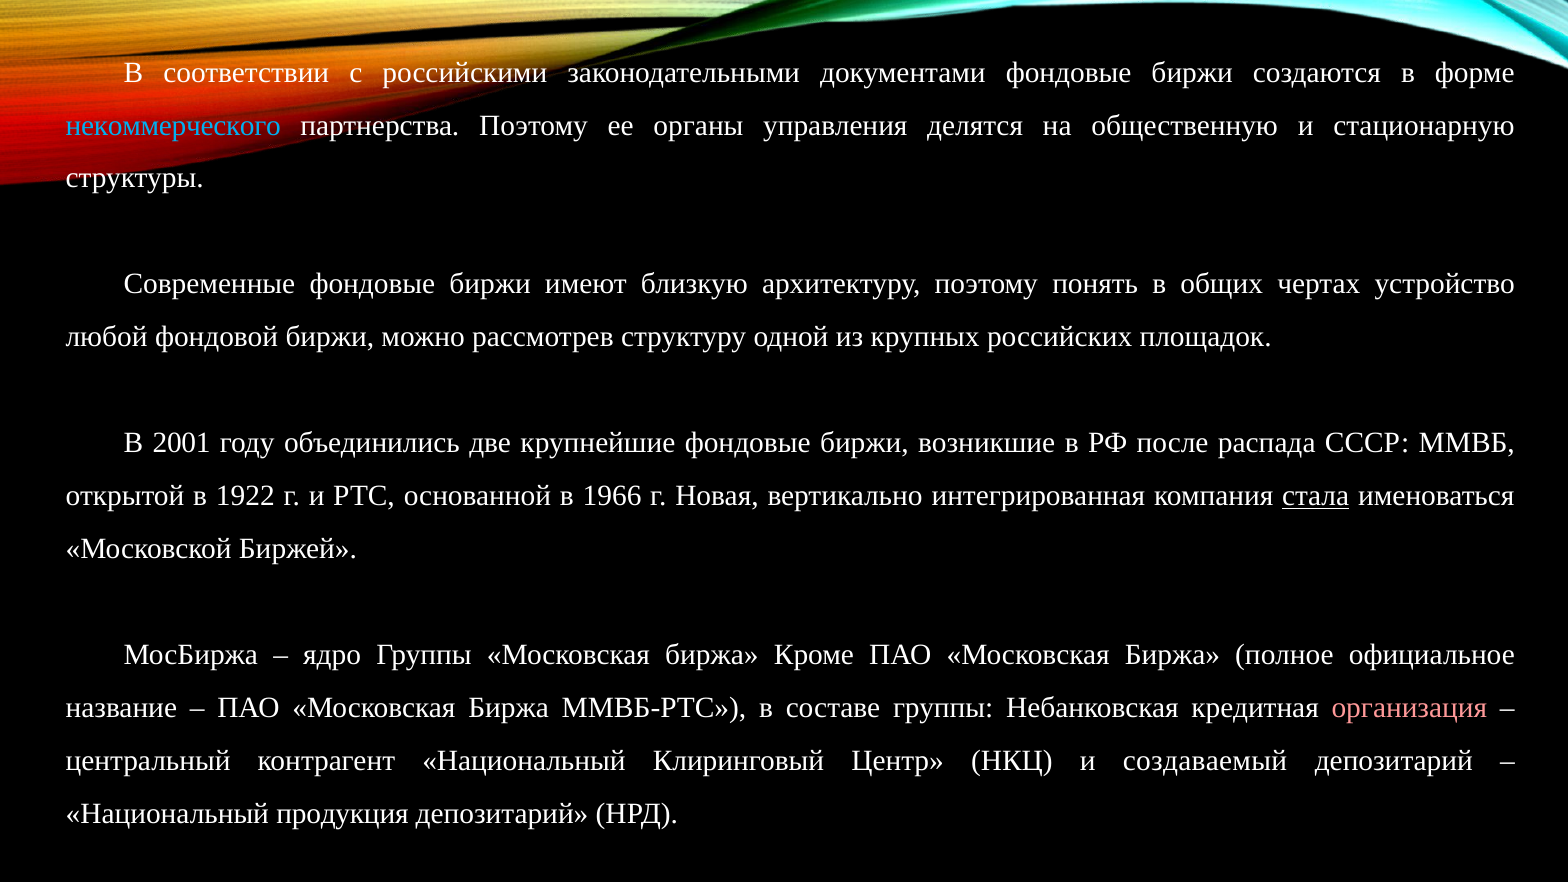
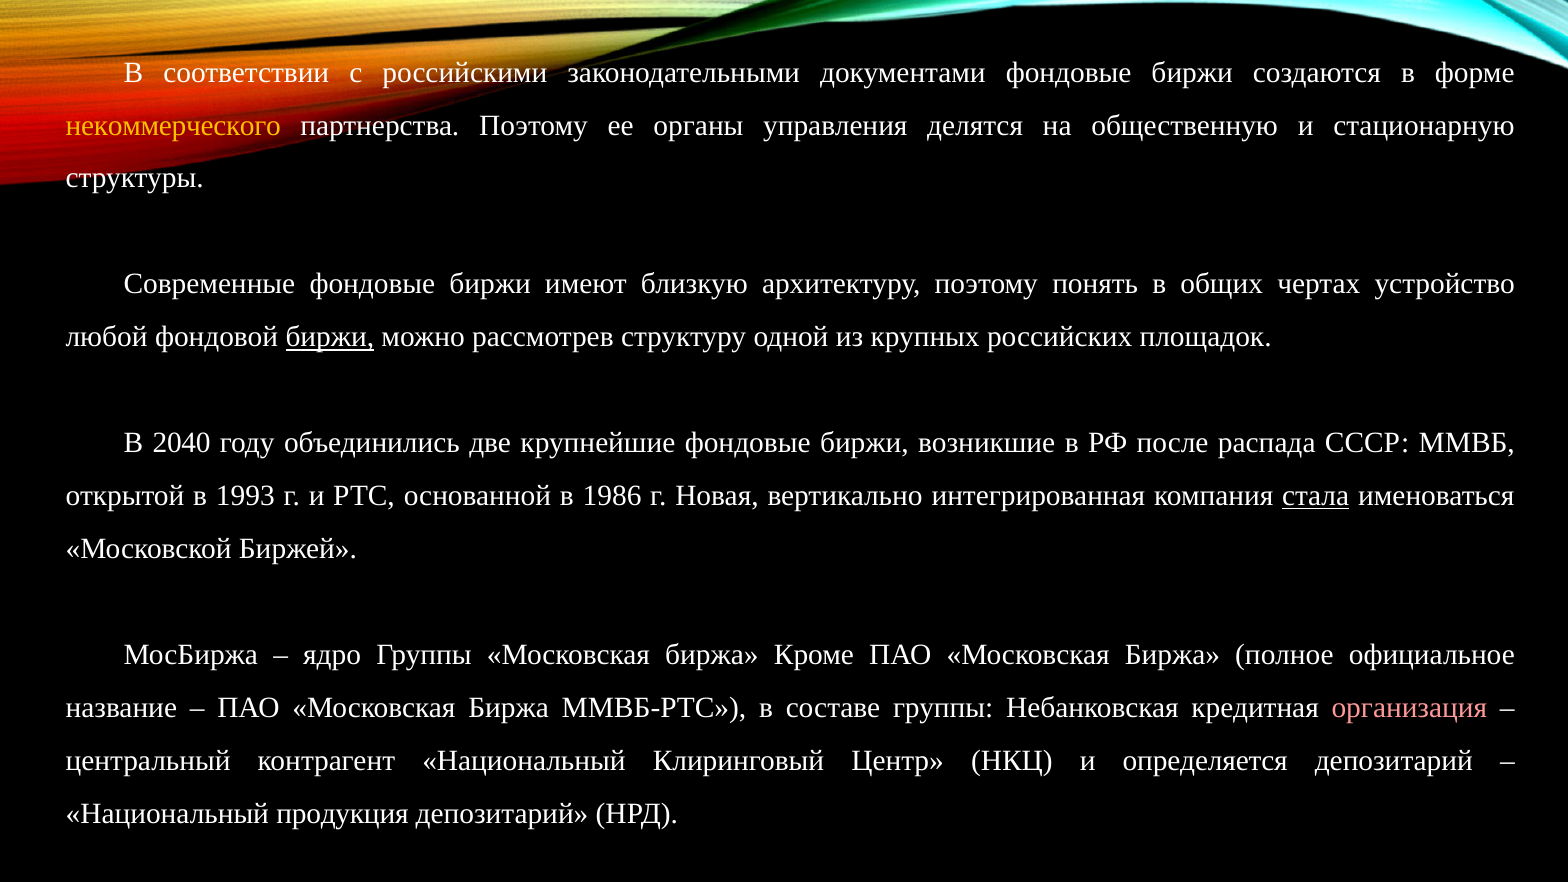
некоммерческого colour: light blue -> yellow (173, 125)
биржи underline: none -> present (330, 337)
2001: 2001 -> 2040 (182, 443)
1922: 1922 -> 1993 (245, 496)
1966: 1966 -> 1986 (612, 496)
создаваемый: создаваемый -> определяется (1205, 760)
